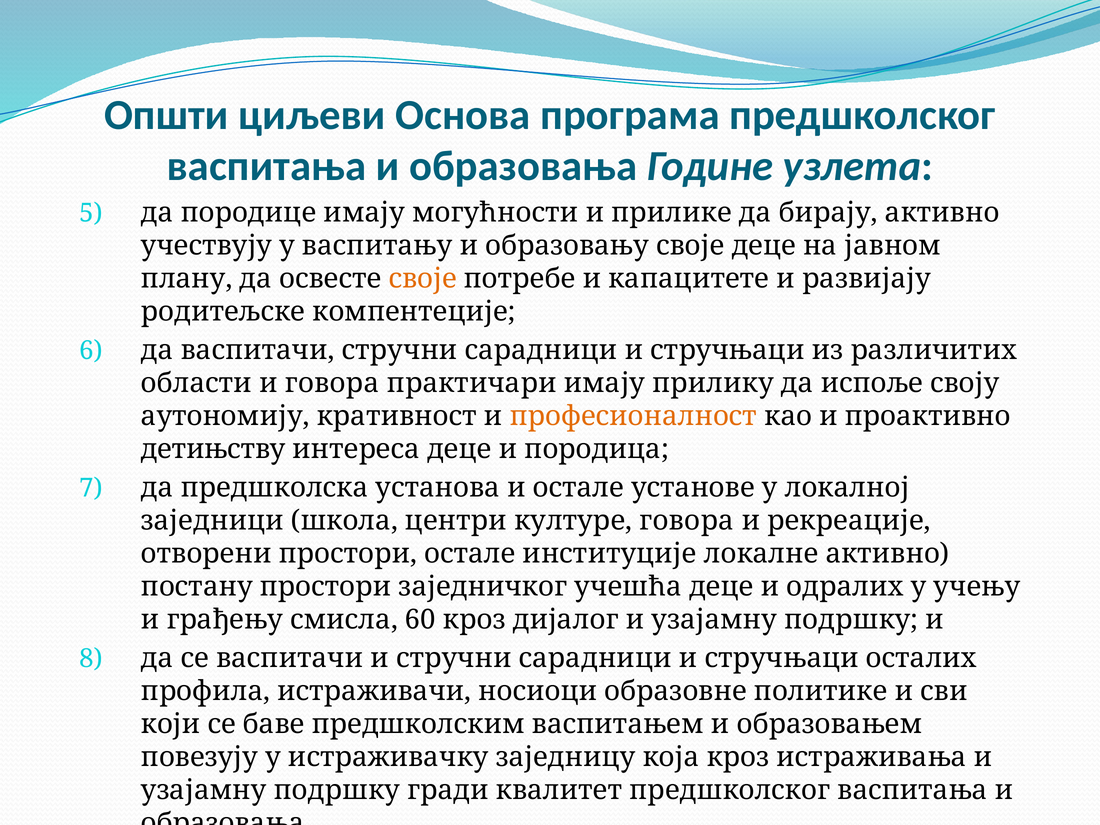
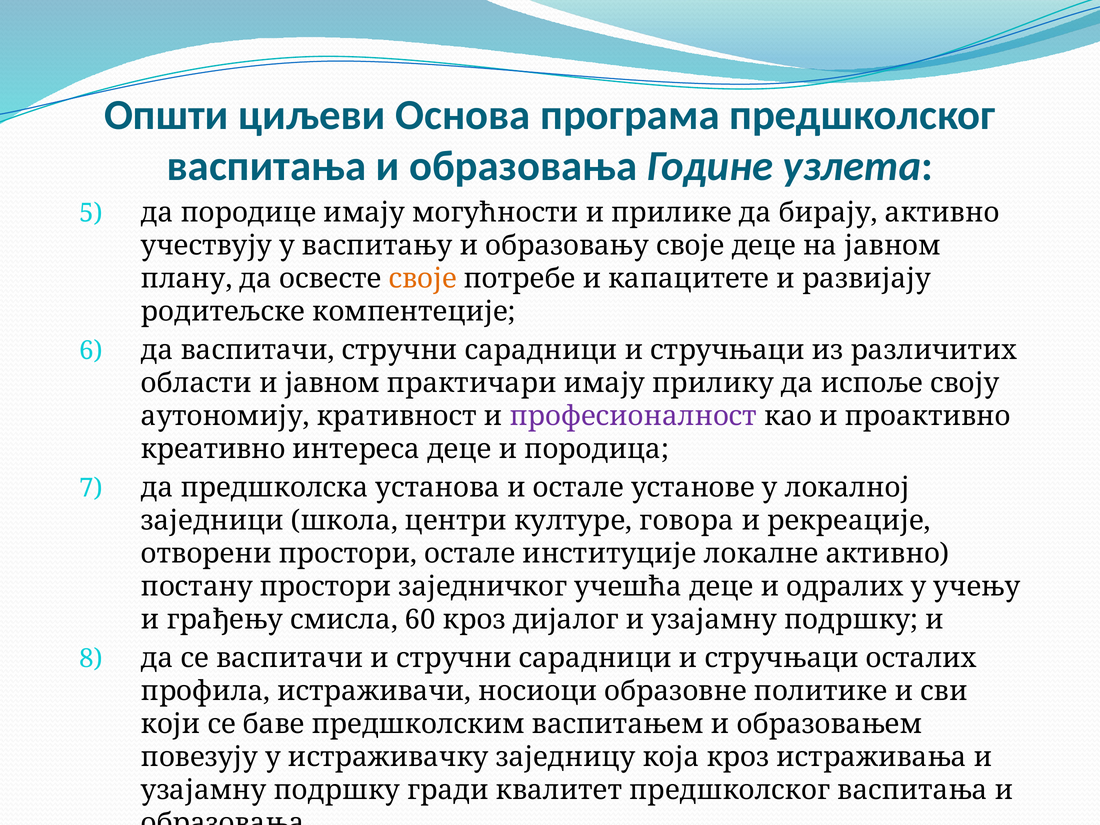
и говора: говора -> јавном (332, 383)
професионалност colour: orange -> purple (633, 416)
детињству: детињству -> креативно (213, 449)
